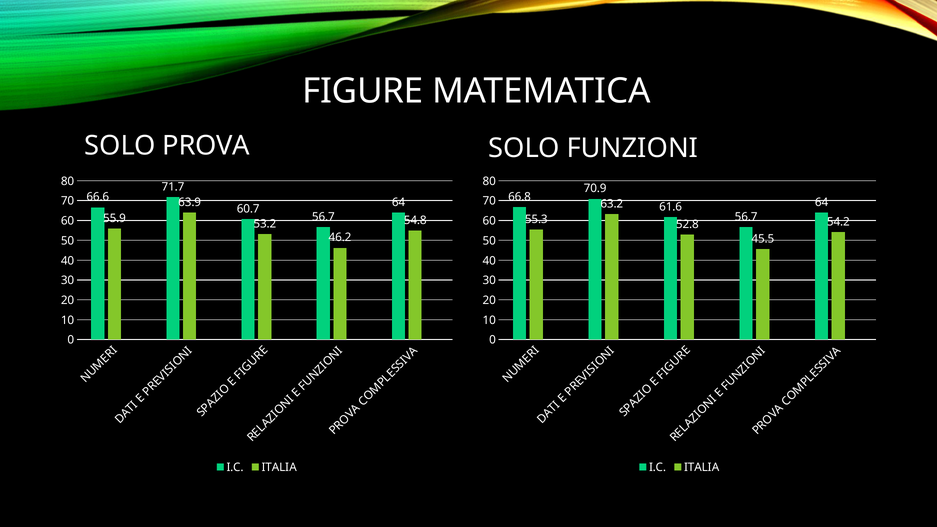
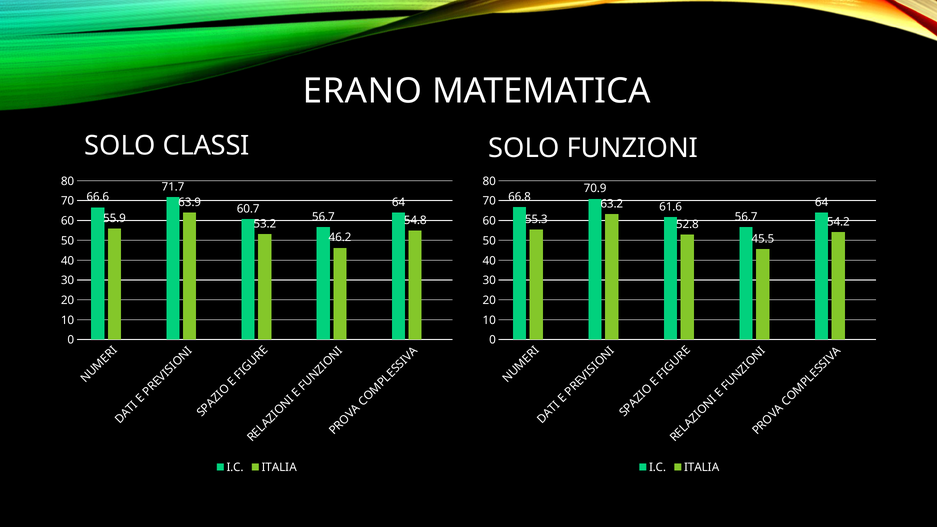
FIGURE: FIGURE -> ERANO (363, 91)
PROVA: PROVA -> CLASSI (206, 146)
